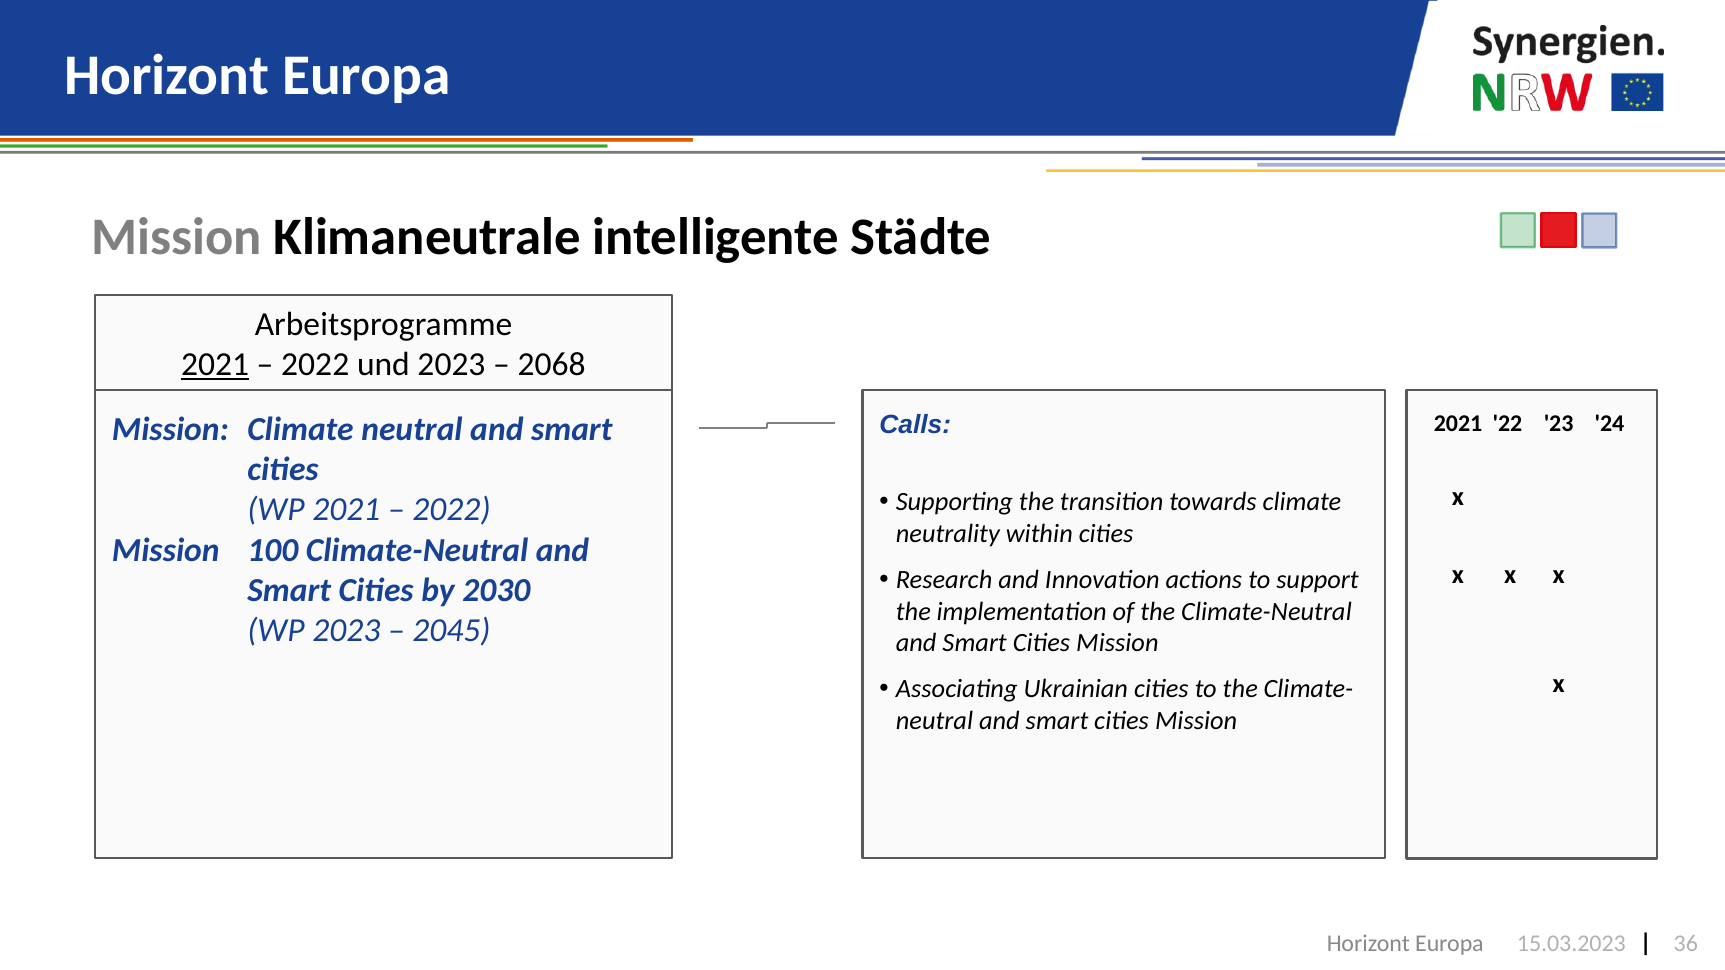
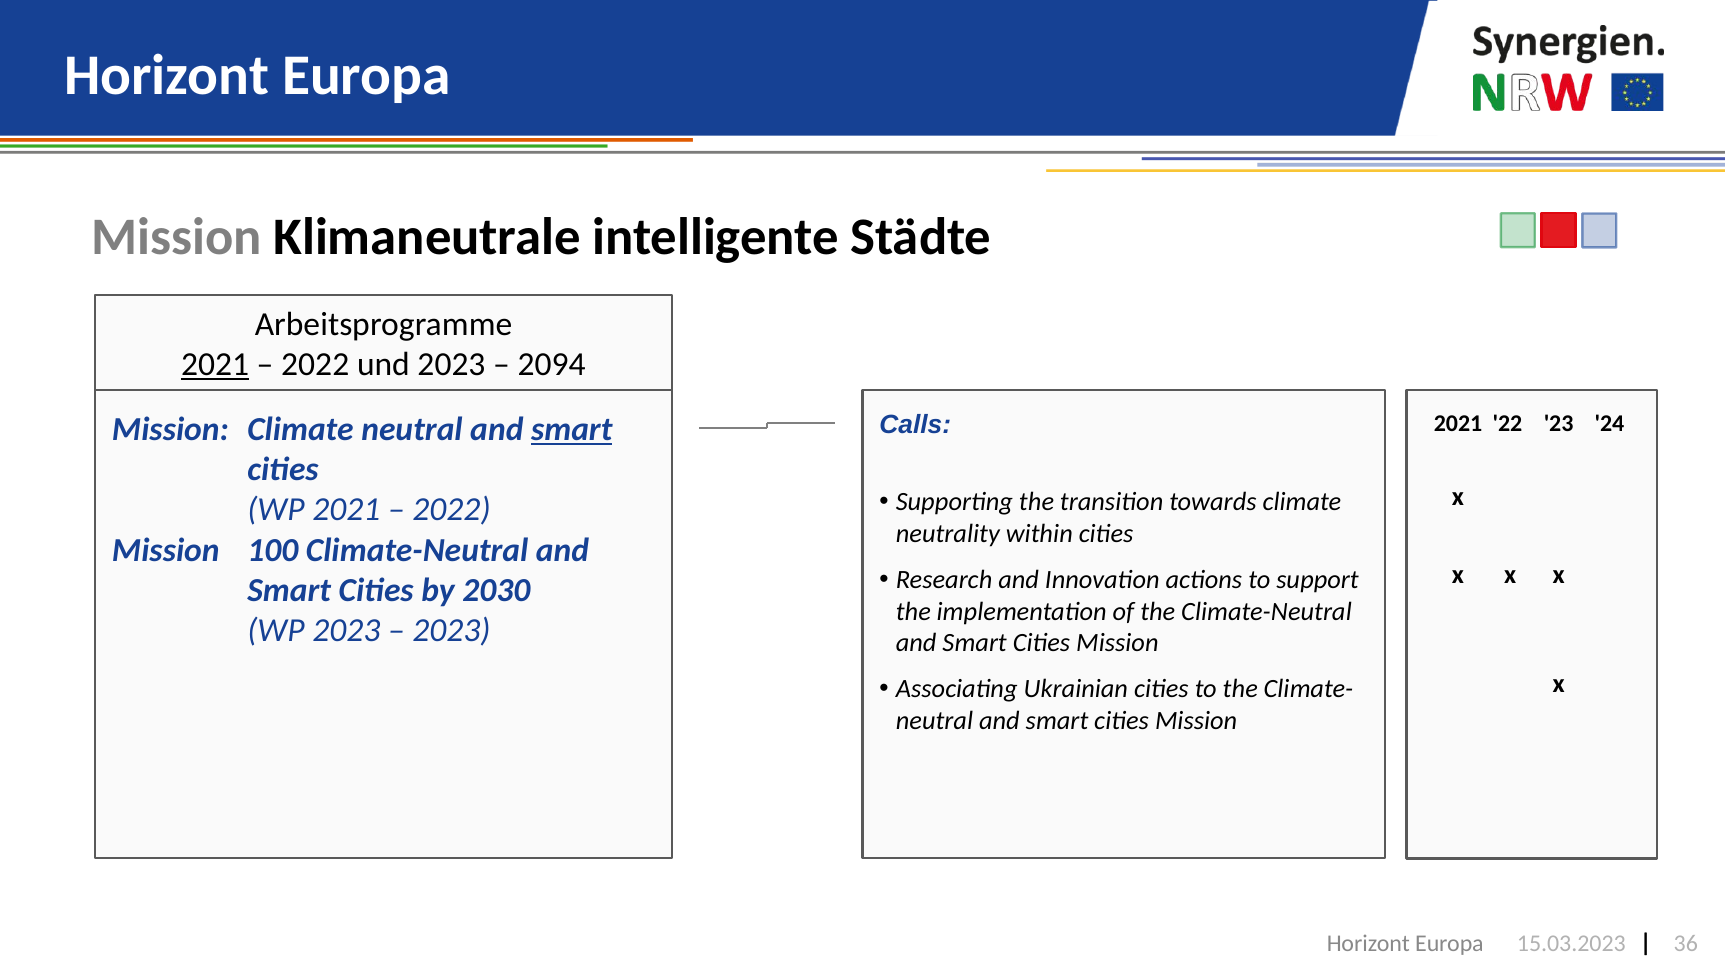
2068: 2068 -> 2094 (552, 365)
smart underline: none -> present (572, 429)
2045: 2045 -> 2023 (451, 631)
